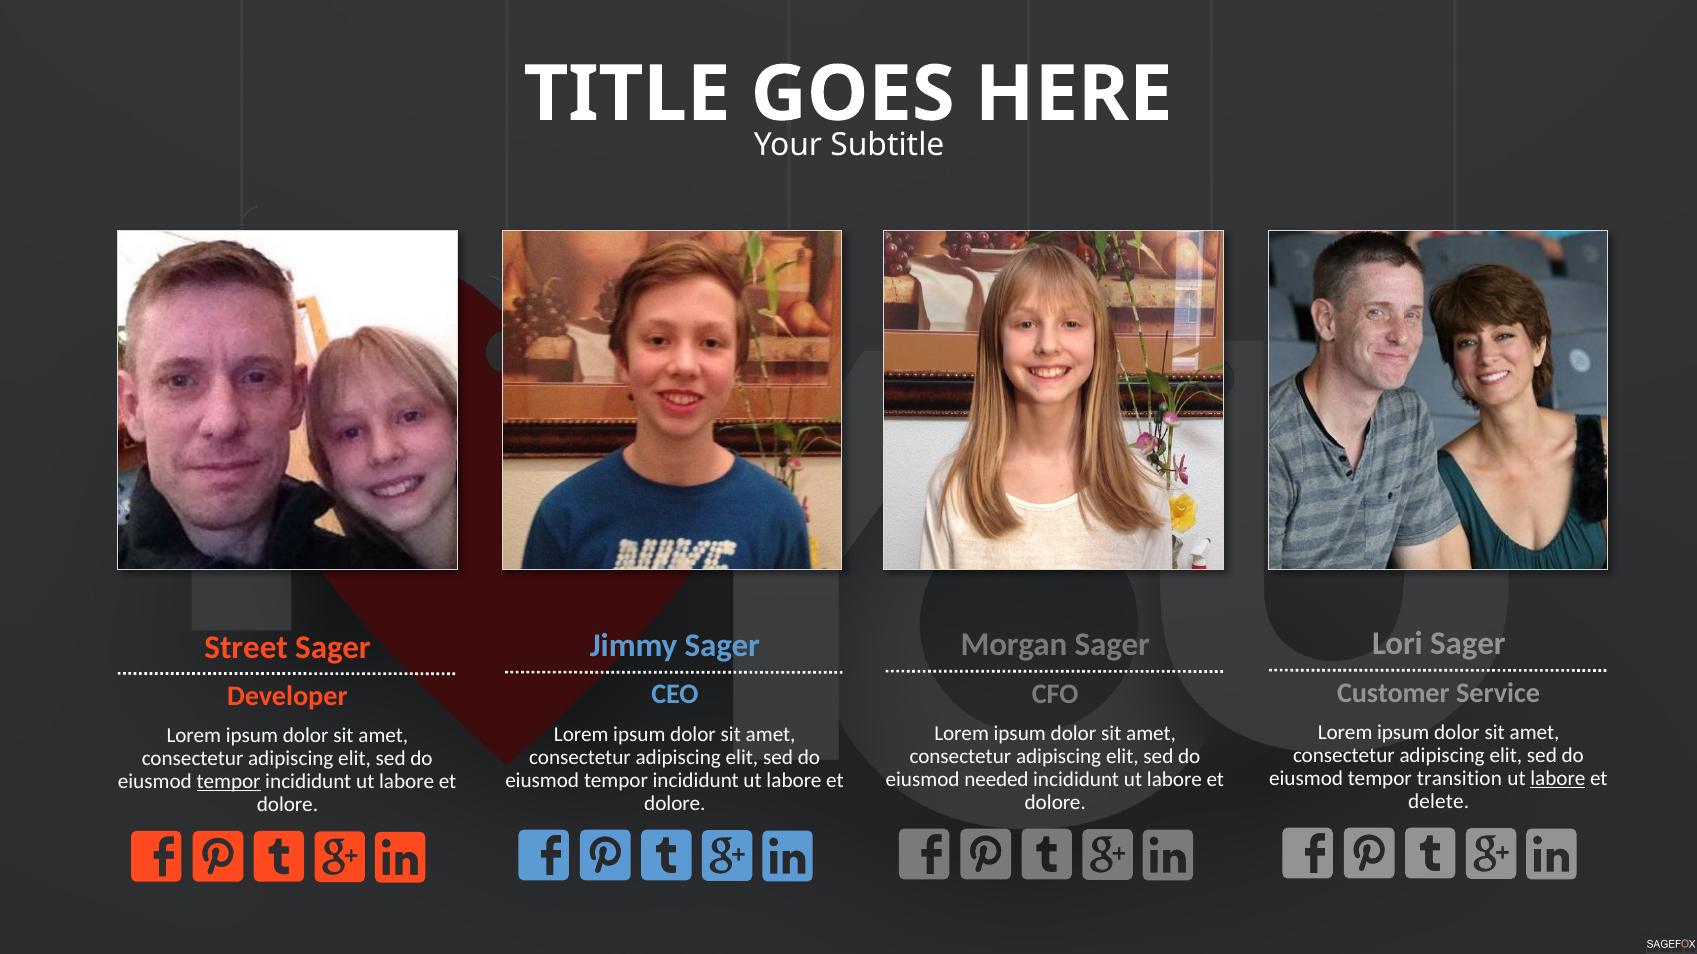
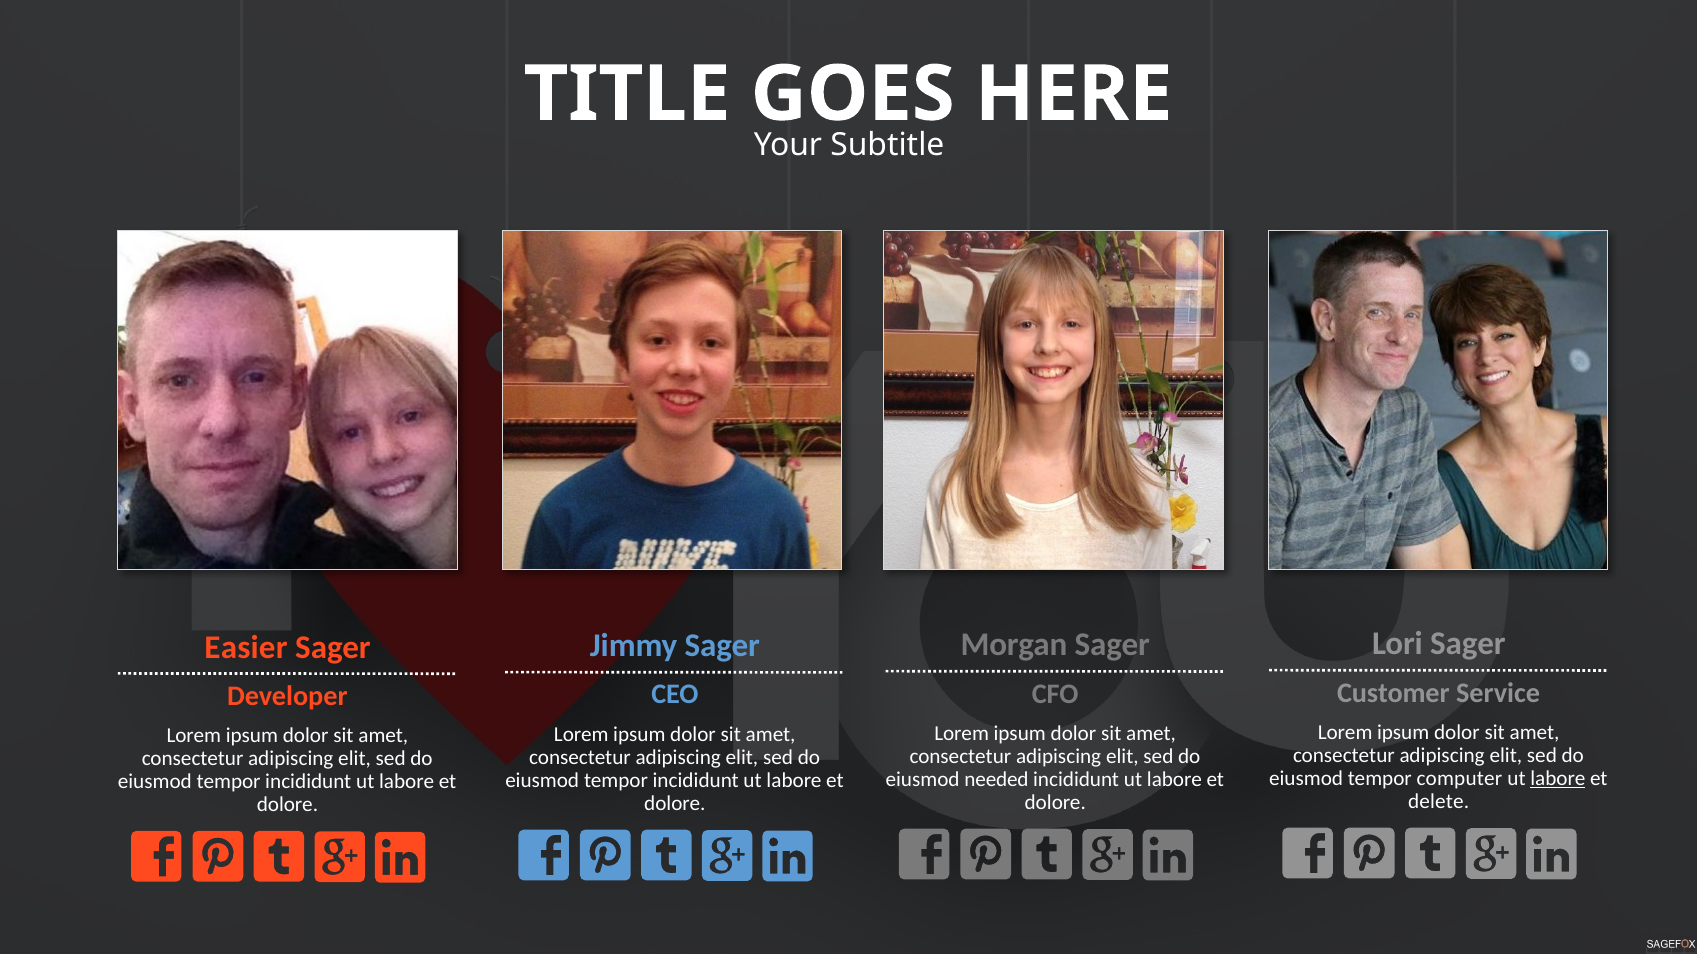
Street: Street -> Easier (246, 648)
transition: transition -> computer (1459, 779)
tempor underline: present -> none (229, 782)
